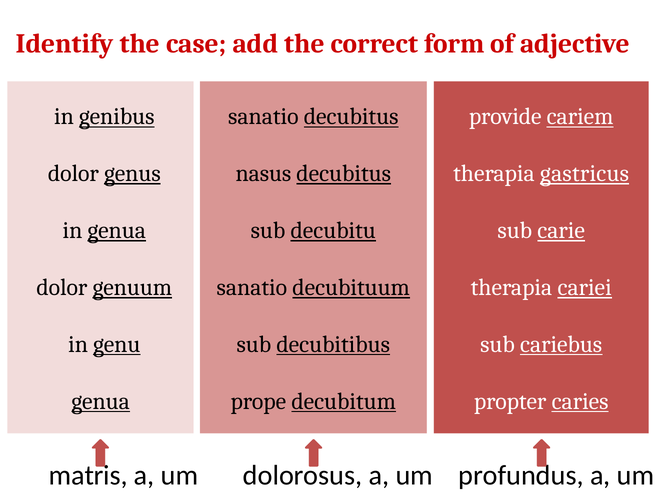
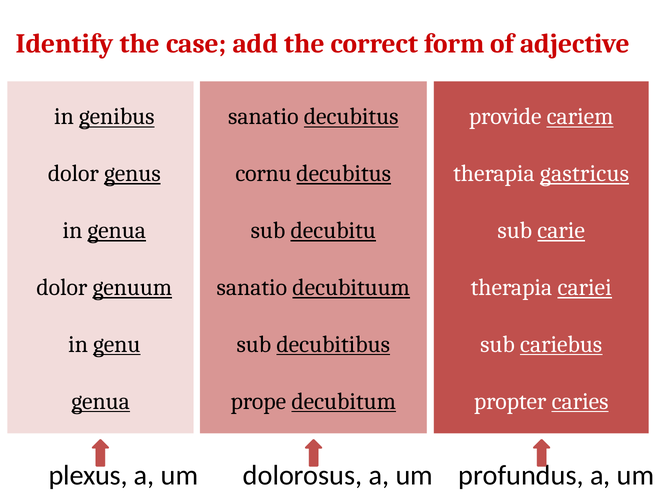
nasus: nasus -> cornu (263, 173)
matris: matris -> plexus (88, 475)
